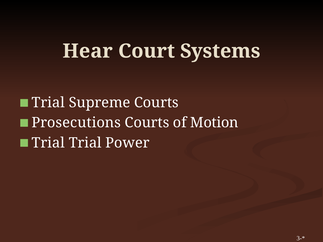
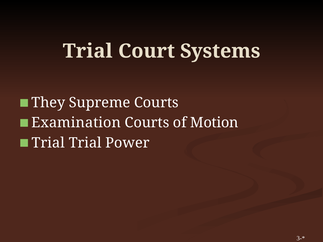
Hear: Hear -> Trial (88, 51)
Trial: Trial -> They (48, 103)
Prosecutions: Prosecutions -> Examination (76, 123)
